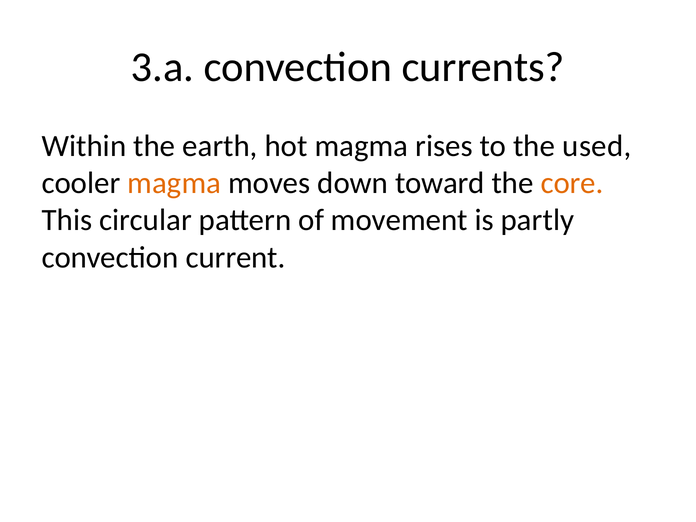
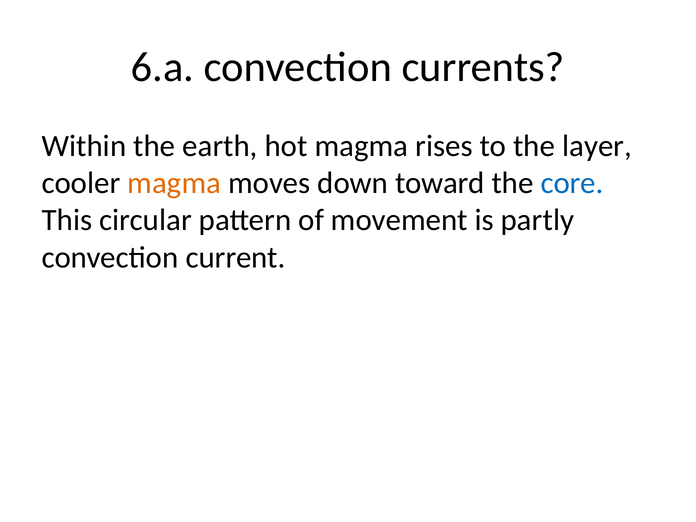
3.a: 3.a -> 6.a (163, 67)
used: used -> layer (597, 146)
core colour: orange -> blue (572, 183)
